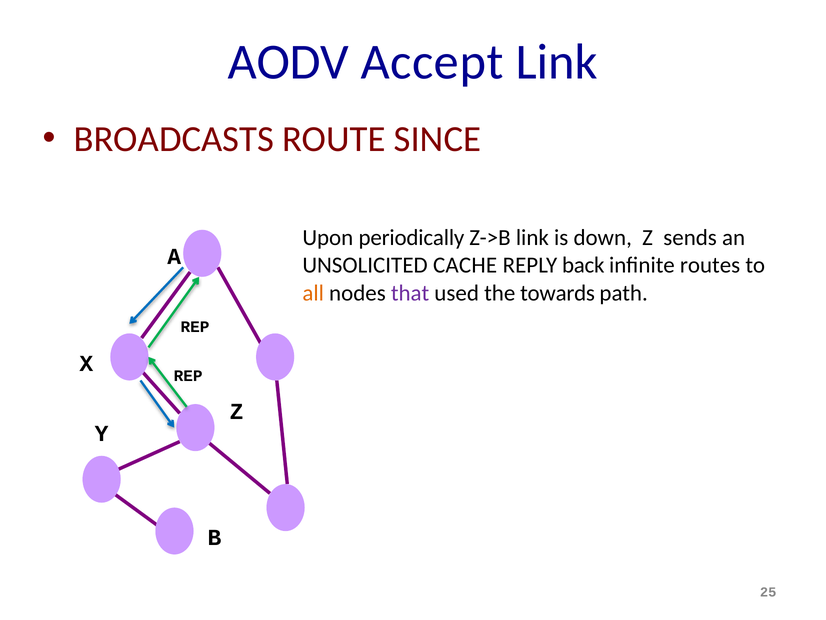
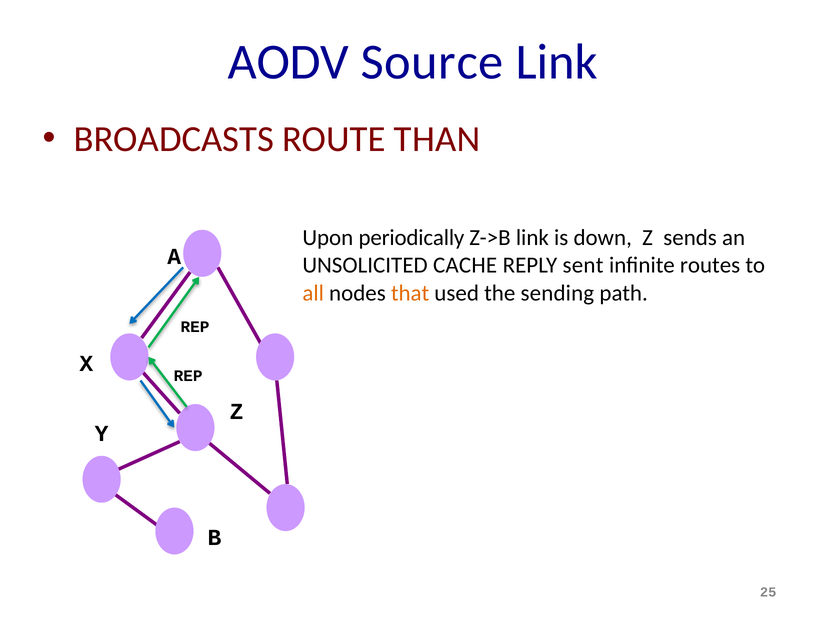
Accept: Accept -> Source (432, 62)
SINCE: SINCE -> THAN (437, 139)
back: back -> sent (583, 265)
that colour: purple -> orange (410, 293)
towards: towards -> sending (557, 293)
